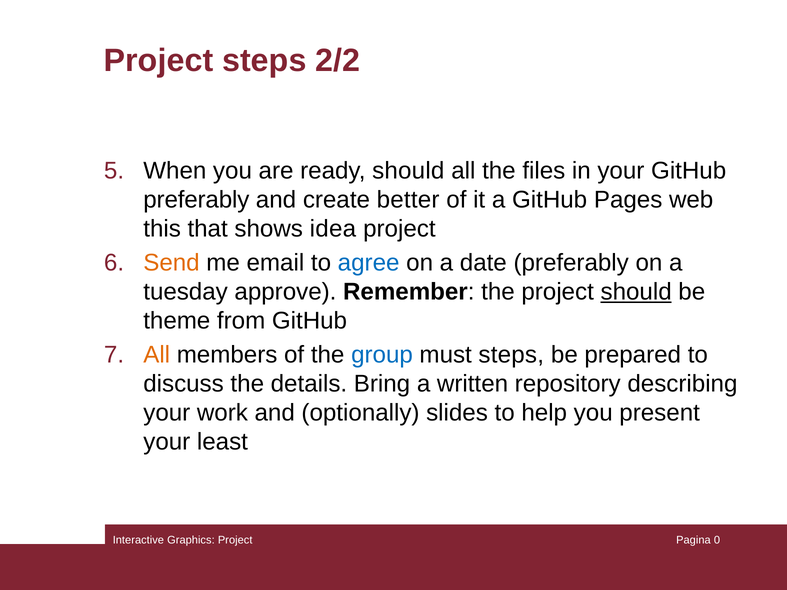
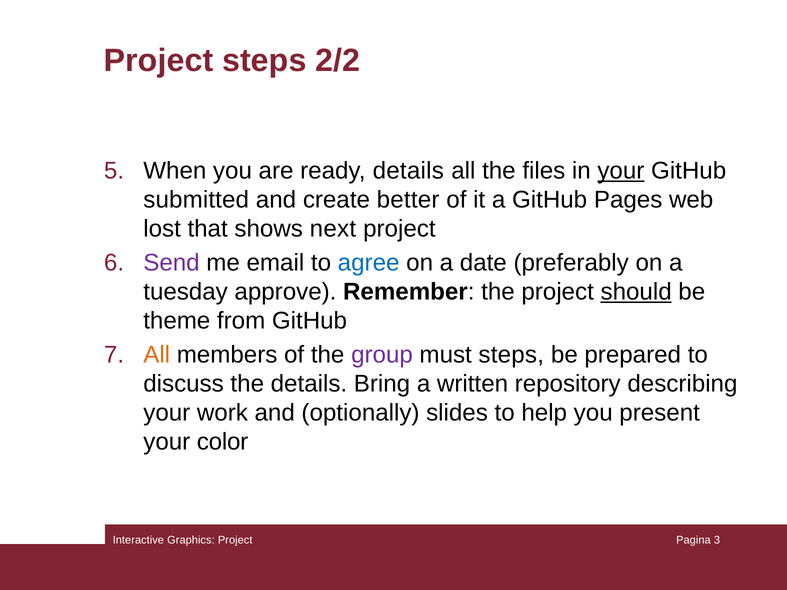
ready should: should -> details (408, 171)
your underline: none -> present (621, 171)
preferably: preferably -> submitted (196, 200)
this: this -> lost (162, 229)
idea: idea -> next (333, 229)
Send colour: orange -> purple (172, 263)
group colour: blue -> purple (382, 355)
least: least -> color (223, 442)
0: 0 -> 3 (717, 541)
